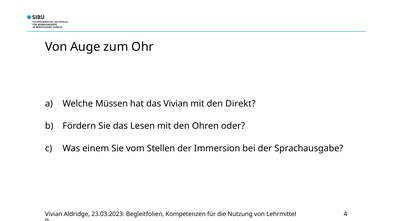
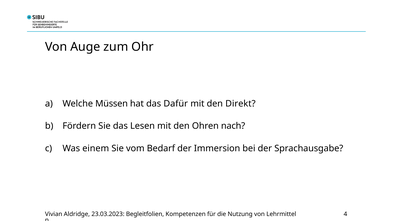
das Vivian: Vivian -> Dafür (176, 104)
oder: oder -> nach (233, 126)
Stellen: Stellen -> Bedarf (161, 148)
